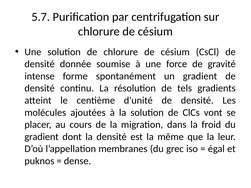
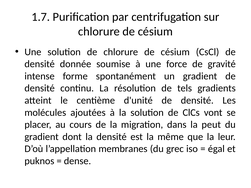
5.7: 5.7 -> 1.7 (41, 17)
froid: froid -> peut (211, 125)
